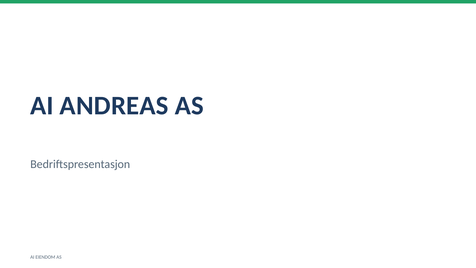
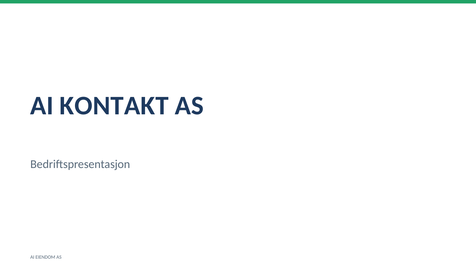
ANDREAS: ANDREAS -> KONTAKT (114, 106)
